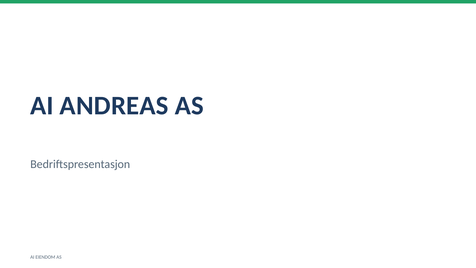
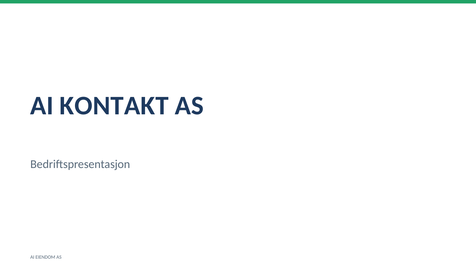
ANDREAS: ANDREAS -> KONTAKT (114, 106)
